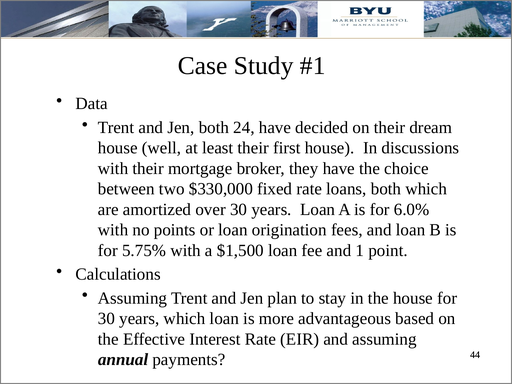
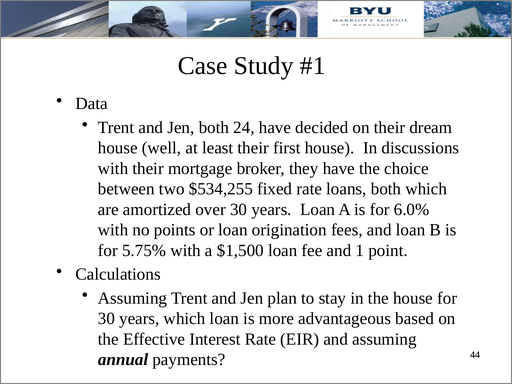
$330,000: $330,000 -> $534,255 (221, 189)
